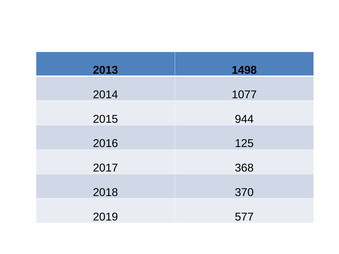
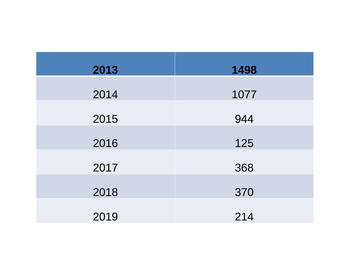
577: 577 -> 214 (244, 217)
